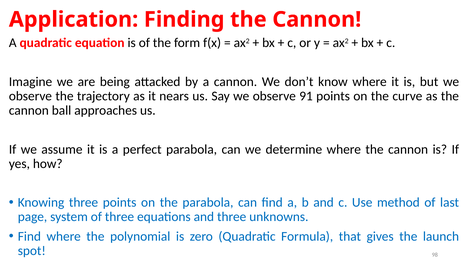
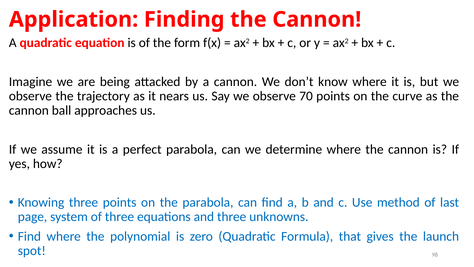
91: 91 -> 70 (306, 96)
